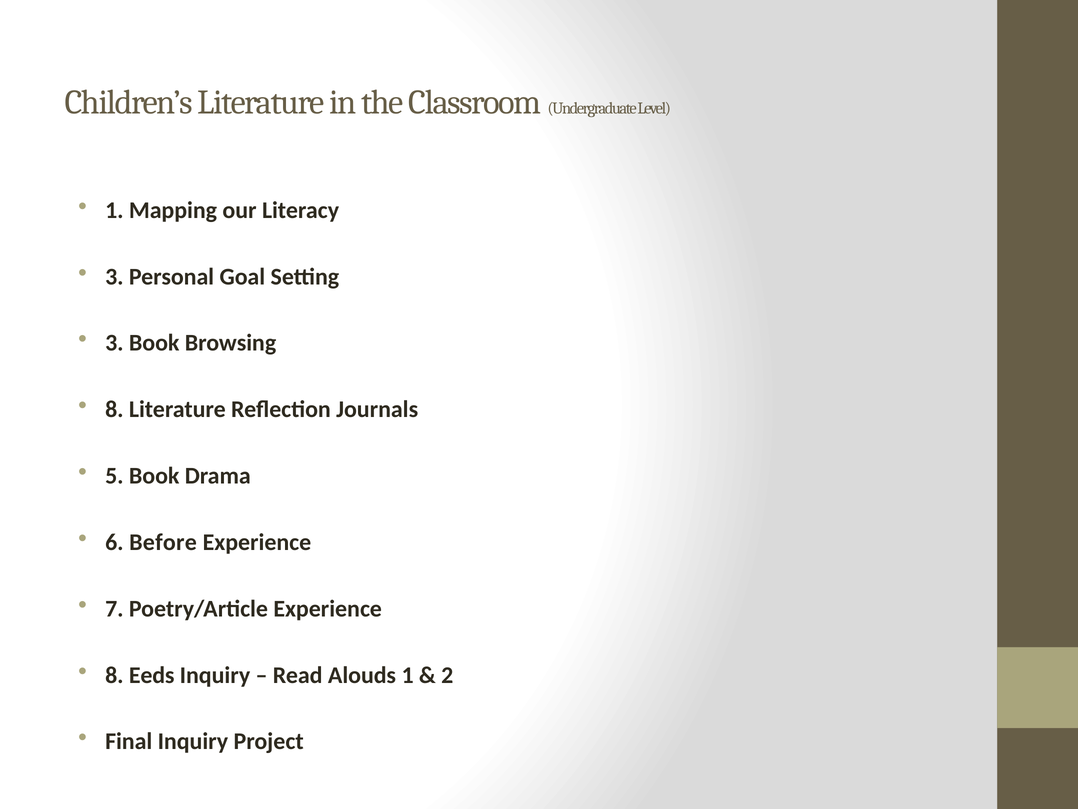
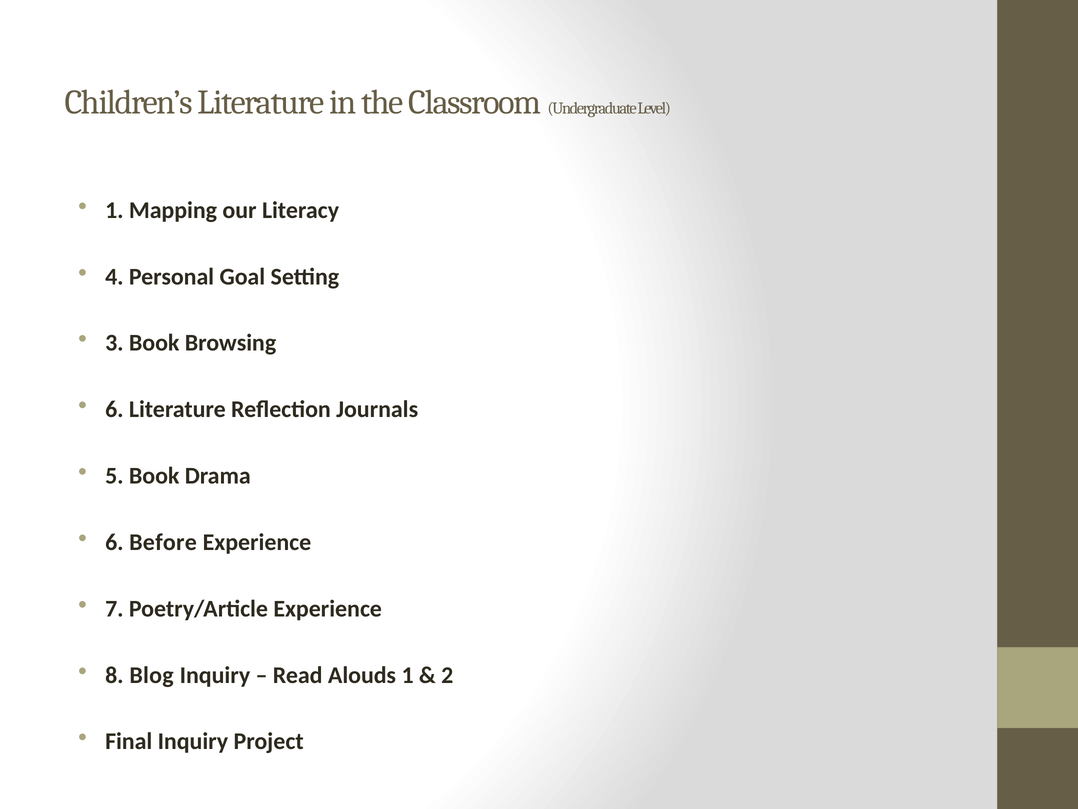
3: 3 -> 4 (114, 276)
8: 8 -> 6 (114, 409)
Eeds: Eeds -> Blog (152, 675)
